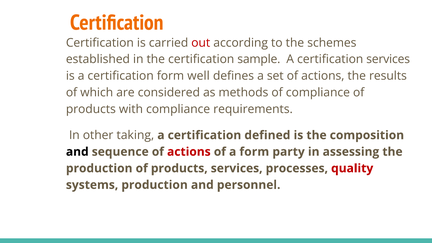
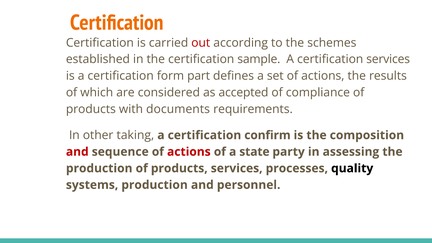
well: well -> part (199, 76)
methods: methods -> accepted (243, 92)
with compliance: compliance -> documents (178, 109)
defined: defined -> confirm (267, 135)
and colour: black -> red (77, 152)
a form: form -> state (254, 152)
quality colour: red -> black (352, 168)
